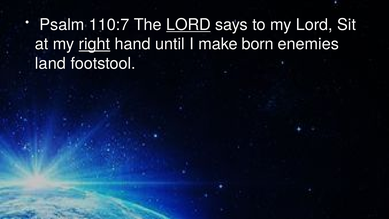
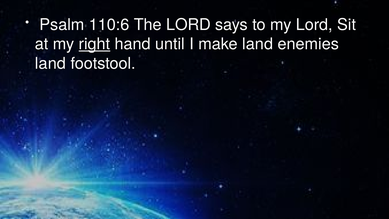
110:7: 110:7 -> 110:6 (109, 25)
LORD underline: present -> none (189, 25)
make born: born -> land (258, 44)
